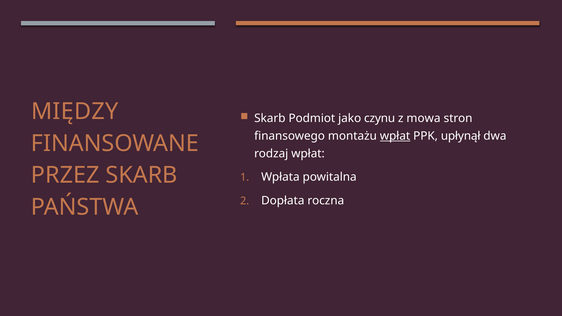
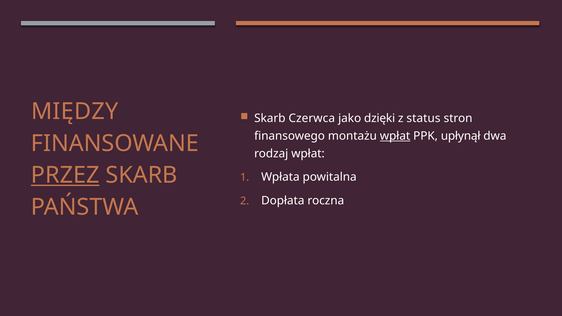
Podmiot: Podmiot -> Czerwca (312, 118)
czynu: czynu -> dzięki (380, 118)
mowa: mowa -> status (423, 118)
PRZEZ underline: none -> present (65, 175)
